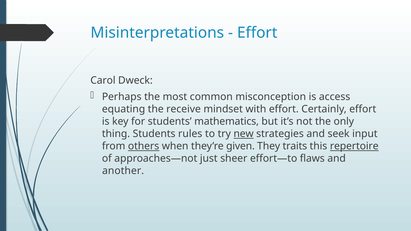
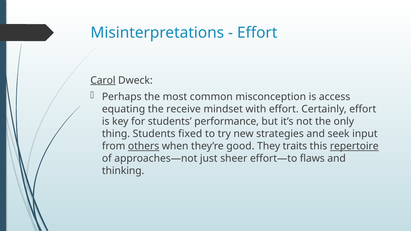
Carol underline: none -> present (103, 80)
mathematics: mathematics -> performance (227, 122)
rules: rules -> fixed (190, 134)
new underline: present -> none (244, 134)
given: given -> good (240, 146)
another: another -> thinking (123, 171)
